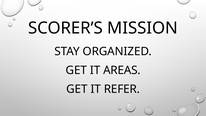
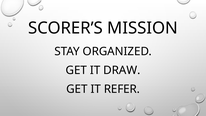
AREAS: AREAS -> DRAW (122, 70)
